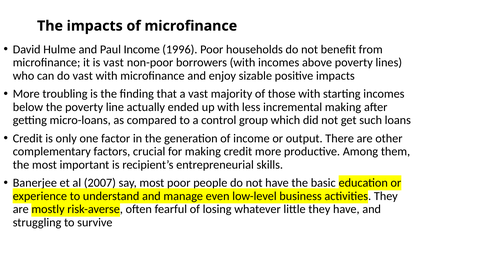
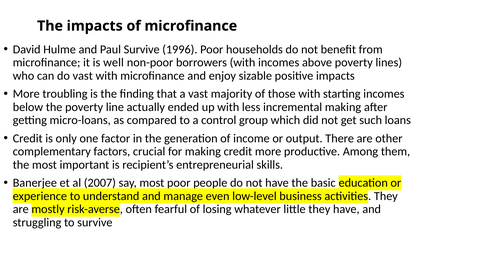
Paul Income: Income -> Survive (142, 49)
is vast: vast -> well (114, 63)
